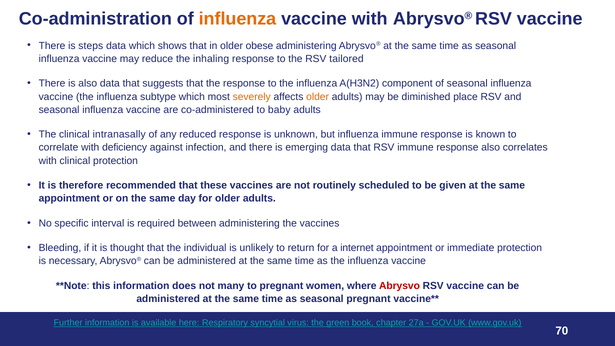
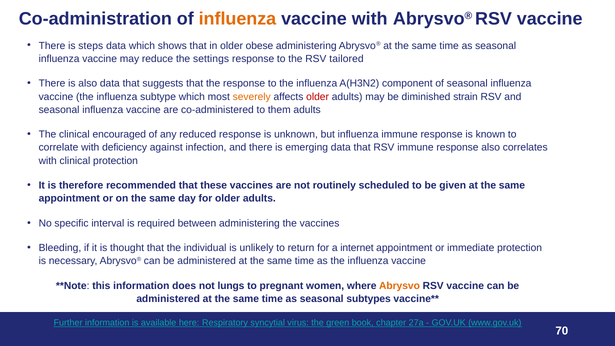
inhaling: inhaling -> settings (211, 59)
older colour: orange -> red (318, 97)
place: place -> strain (466, 97)
baby: baby -> them (279, 110)
intranasally: intranasally -> encouraged (119, 134)
many: many -> lungs (231, 286)
Abrysvo colour: red -> orange (399, 286)
seasonal pregnant: pregnant -> subtypes (369, 299)
